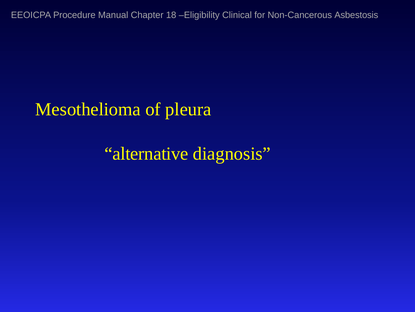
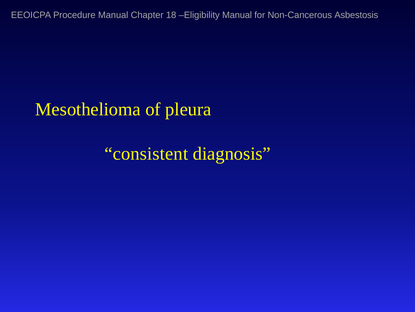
Eligibility Clinical: Clinical -> Manual (237, 15)
alternative: alternative -> consistent (146, 153)
